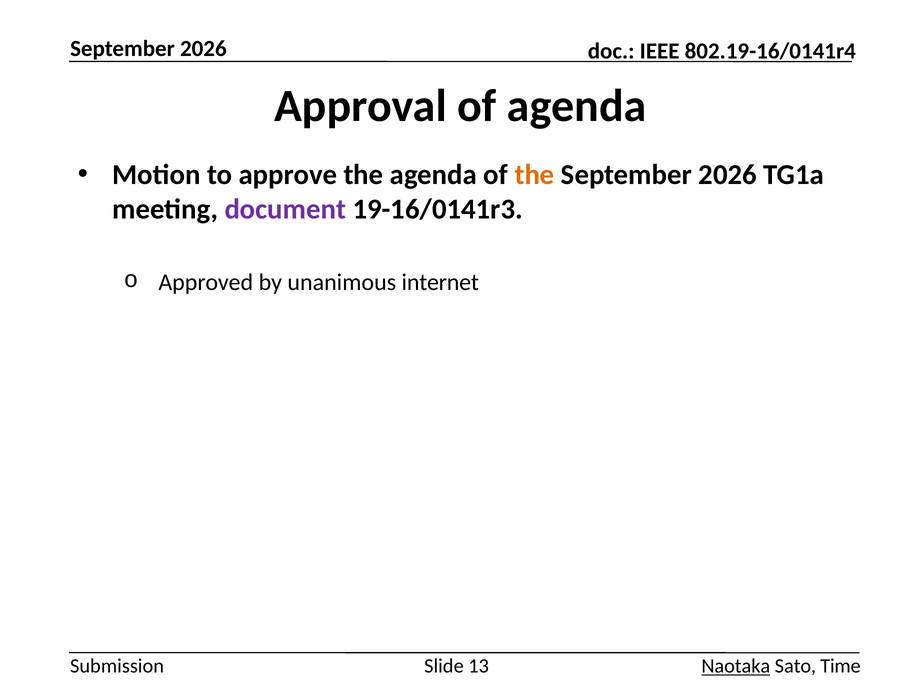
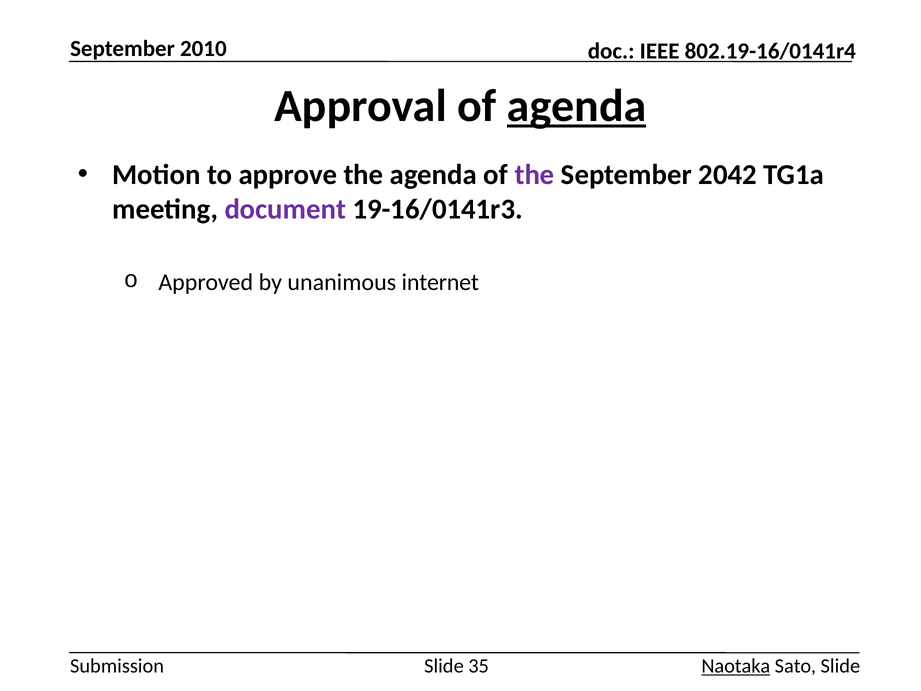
2026: 2026 -> 2010 (203, 49)
agenda underline: none -> present (577, 106)
the colour: orange -> purple (534, 175)
2026: 2026 -> 2042 (728, 175)
13: 13 -> 35 (479, 666)
Sato Time: Time -> Slide (840, 666)
